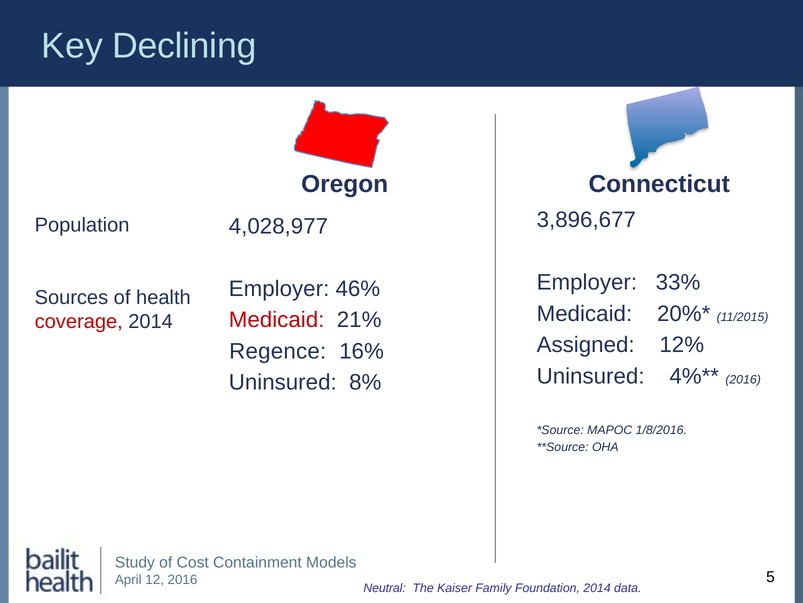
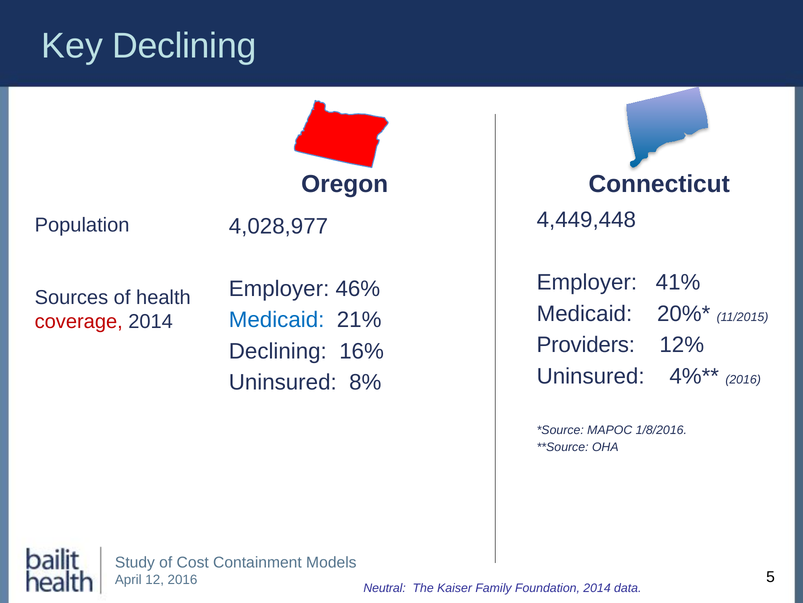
3,896,677: 3,896,677 -> 4,449,448 (586, 220)
33%: 33% -> 41% (678, 282)
Medicaid colour: red -> blue (277, 320)
Assigned: Assigned -> Providers (586, 345)
Regence: Regence -> Declining (278, 351)
